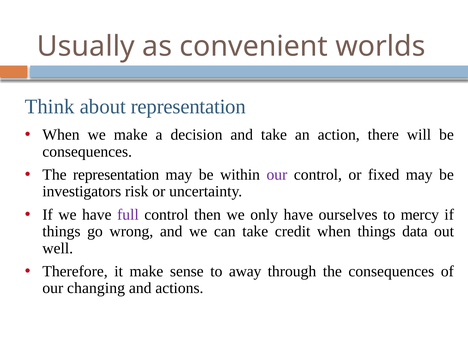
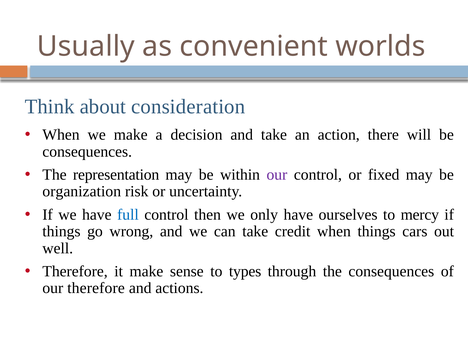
about representation: representation -> consideration (188, 107)
investigators: investigators -> organization (82, 191)
full colour: purple -> blue (128, 215)
data: data -> cars (415, 231)
away: away -> types (245, 271)
our changing: changing -> therefore (96, 288)
